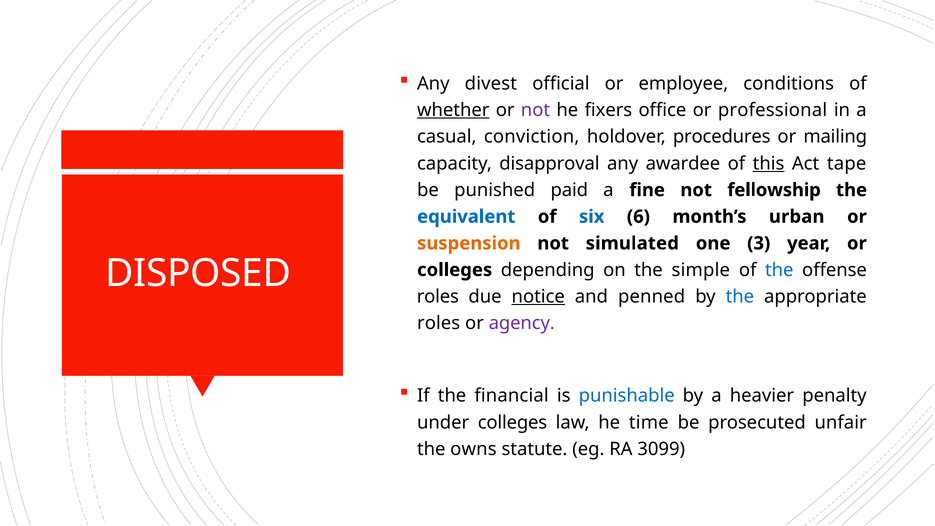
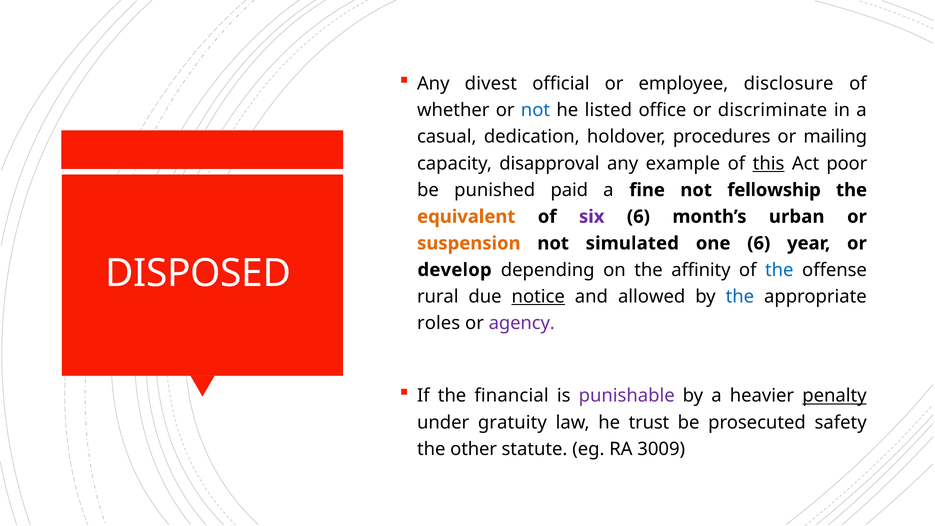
conditions: conditions -> disclosure (789, 84)
whether underline: present -> none (453, 110)
not colour: purple -> blue (536, 110)
fixers: fixers -> listed (608, 110)
professional: professional -> discriminate (773, 110)
conviction: conviction -> dedication (532, 137)
awardee: awardee -> example (683, 163)
tape: tape -> poor (847, 163)
equivalent colour: blue -> orange (466, 217)
six colour: blue -> purple (592, 217)
one 3: 3 -> 6 (759, 243)
colleges: colleges -> develop (455, 270)
simple: simple -> affinity (701, 270)
roles: roles -> rural (438, 297)
penned: penned -> allowed (652, 297)
punishable colour: blue -> purple (627, 396)
penalty underline: none -> present (834, 396)
under colleges: colleges -> gratuity (512, 422)
time: time -> trust (649, 422)
unfair: unfair -> safety (841, 422)
owns: owns -> other (474, 449)
3099: 3099 -> 3009 (661, 449)
